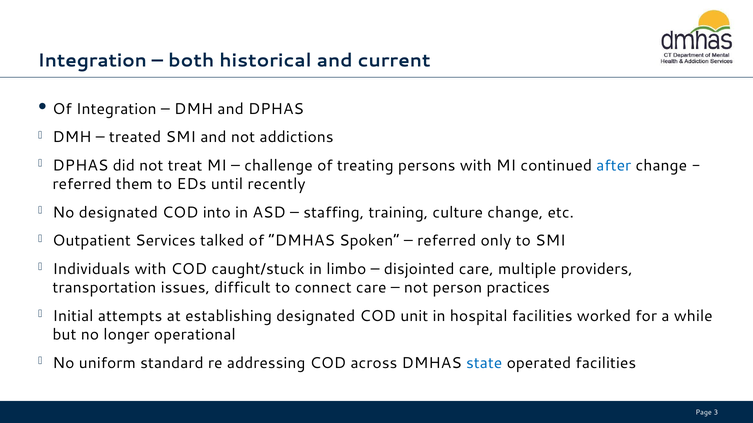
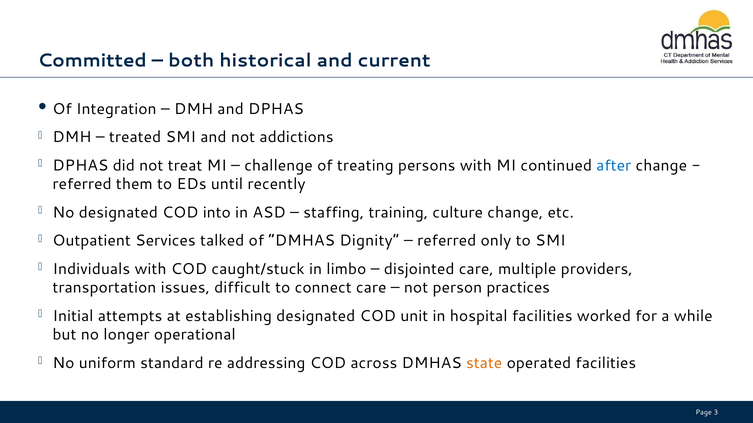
Integration: Integration -> Committed (92, 61)
Spoken: Spoken -> Dignity (369, 241)
state colour: blue -> orange (484, 363)
